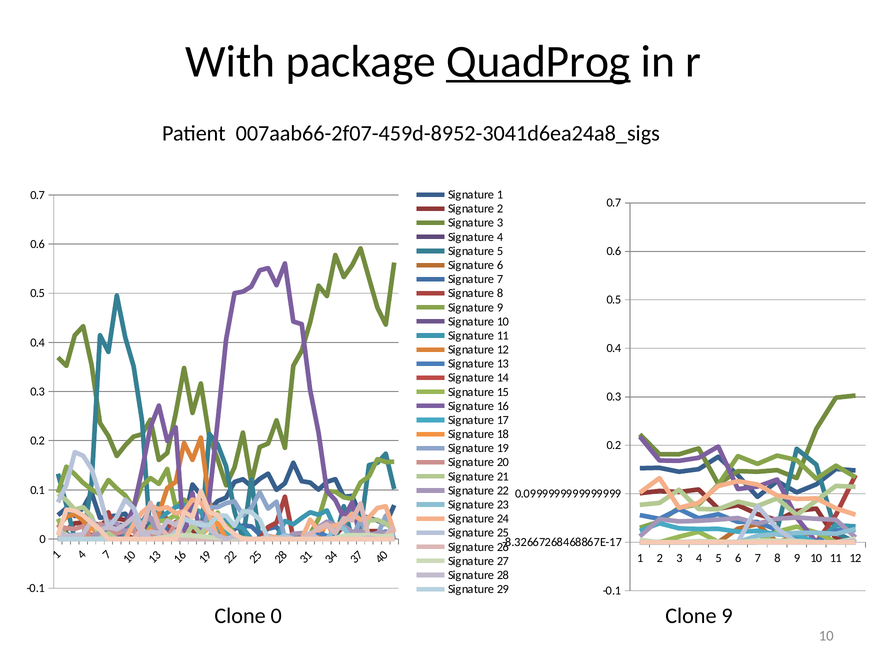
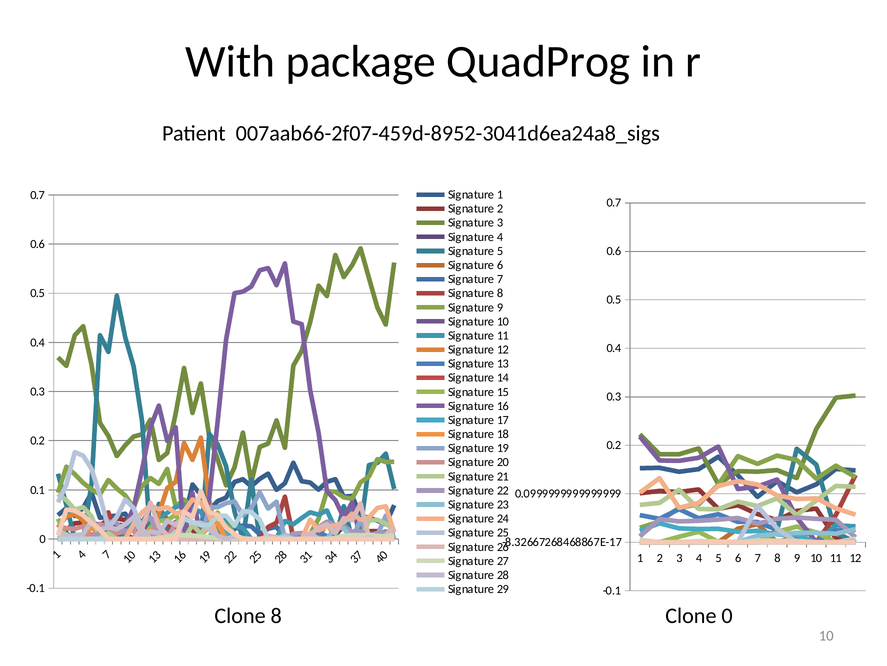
QuadProg underline: present -> none (538, 62)
Clone 0: 0 -> 8 (276, 615)
Clone 9: 9 -> 0 (727, 615)
